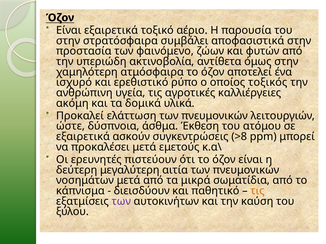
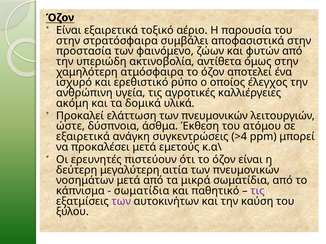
τοξικός: τοξικός -> έλεγχος (268, 83)
ασκούν: ασκούν -> ανάγκη (131, 137)
>8: >8 -> >4 (239, 137)
διεισδύουν: διεισδύουν -> σωματίδια (142, 191)
τις colour: orange -> purple (257, 191)
